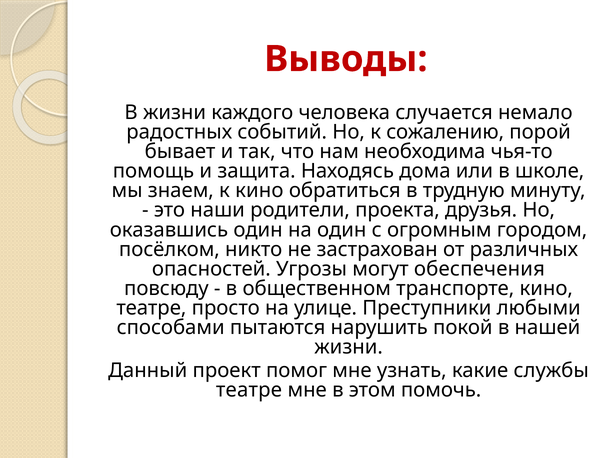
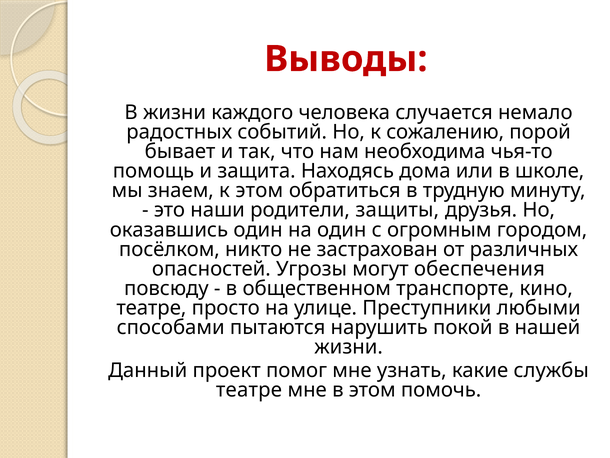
к кино: кино -> этом (259, 191)
проекта: проекта -> защиты (397, 210)
